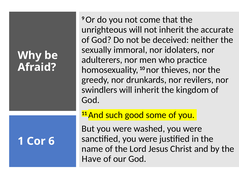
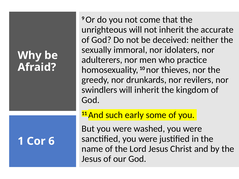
good: good -> early (134, 115)
Have: Have -> Jesus (92, 159)
